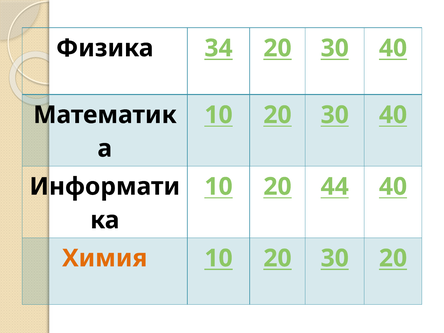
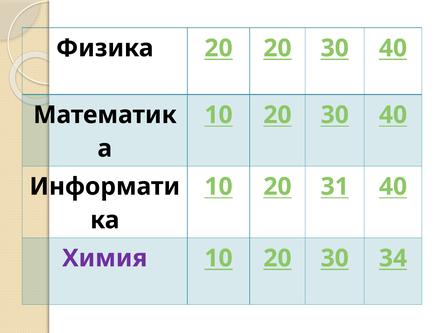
Физика 34: 34 -> 20 (219, 48)
44: 44 -> 31 (335, 187)
Химия colour: orange -> purple (105, 258)
30 20: 20 -> 34 (393, 258)
